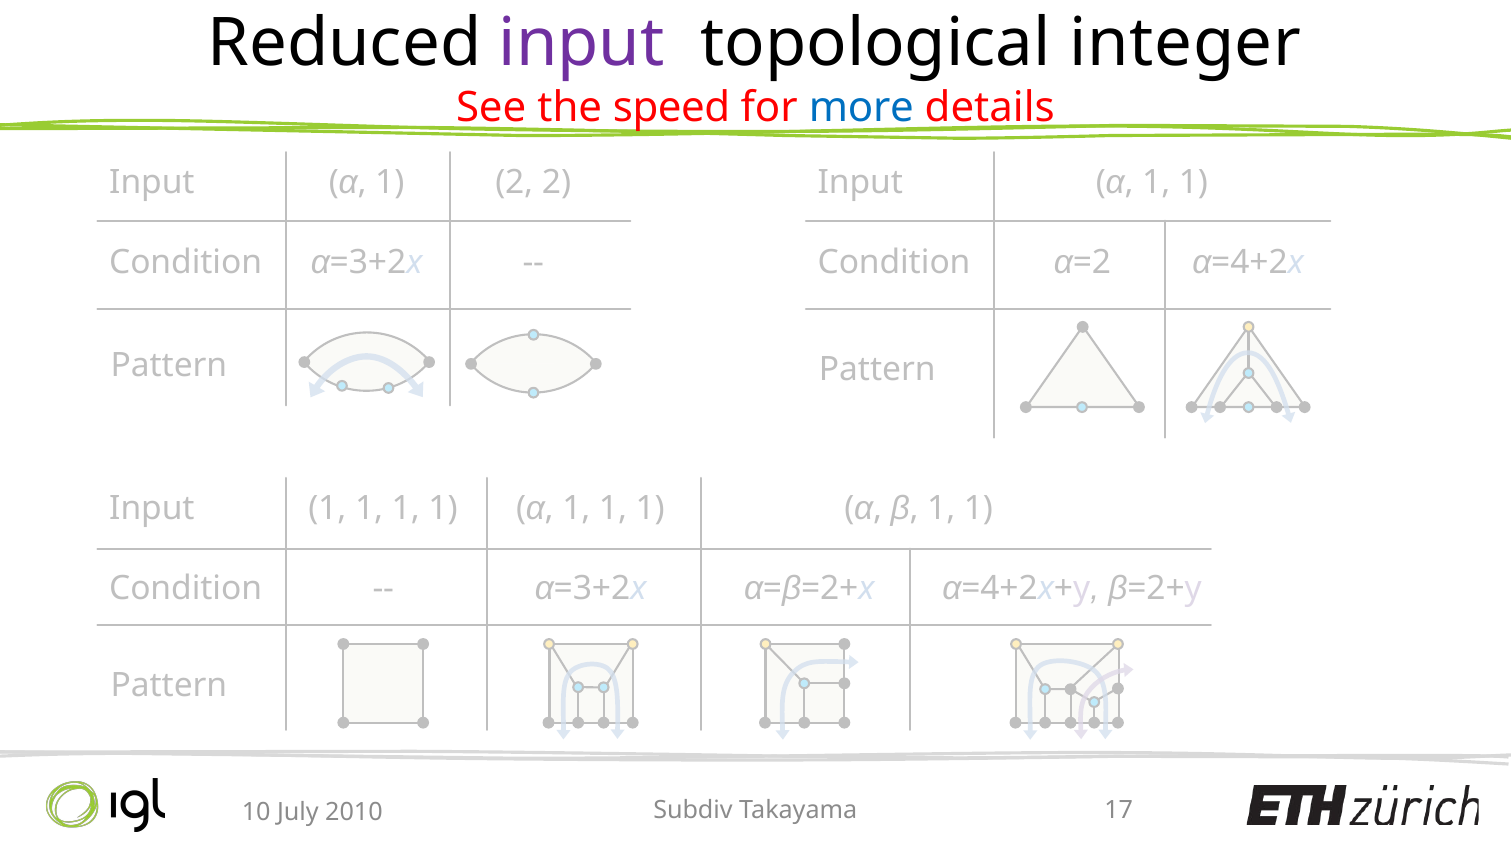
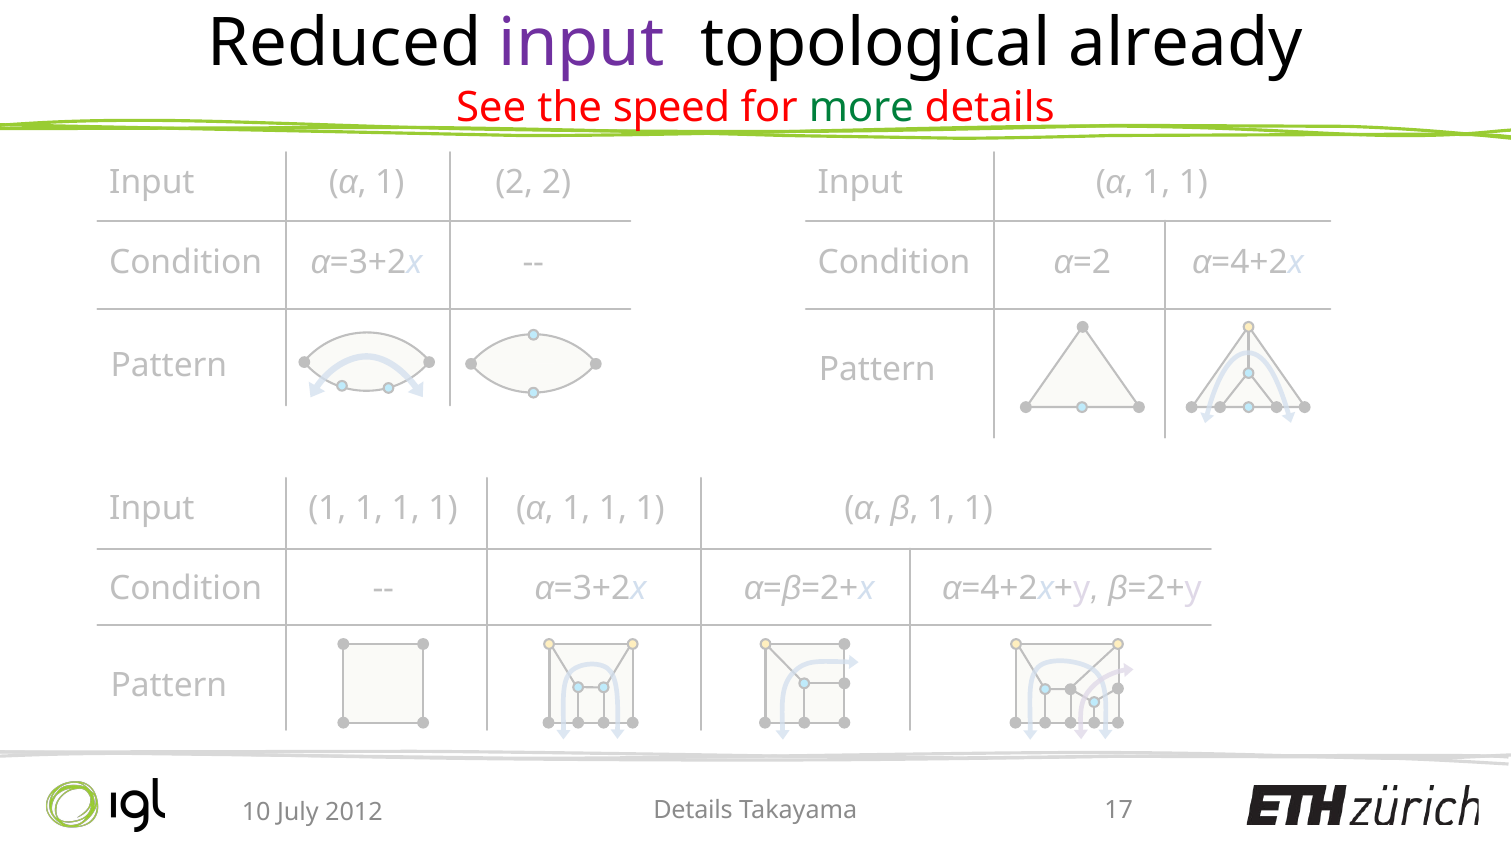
integer: integer -> already (1186, 44)
more colour: blue -> green (861, 107)
Subdiv: Subdiv -> Details (693, 810)
2010: 2010 -> 2012 (354, 812)
